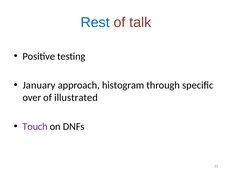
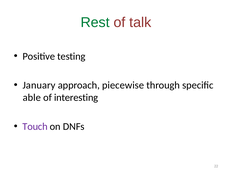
Rest colour: blue -> green (95, 22)
histogram: histogram -> piecewise (123, 85)
over: over -> able (32, 98)
illustrated: illustrated -> interesting (76, 98)
